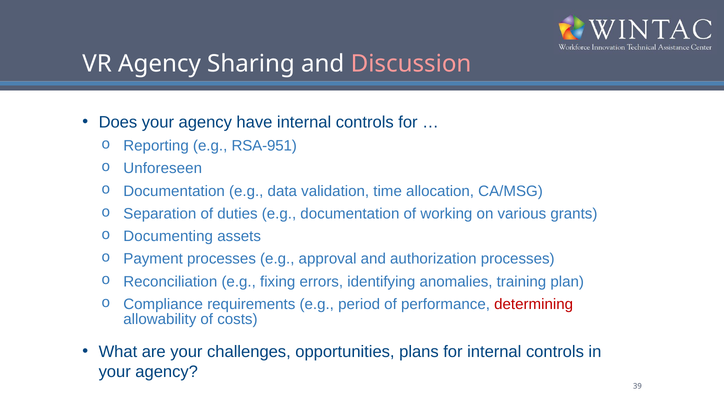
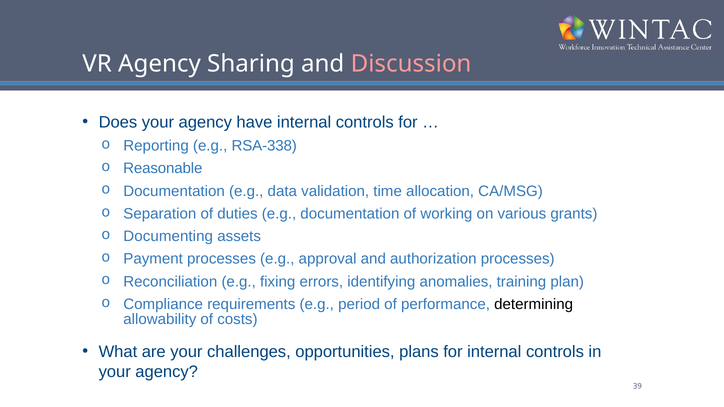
RSA-951: RSA-951 -> RSA-338 (264, 146)
Unforeseen: Unforeseen -> Reasonable (163, 168)
determining colour: red -> black (534, 304)
